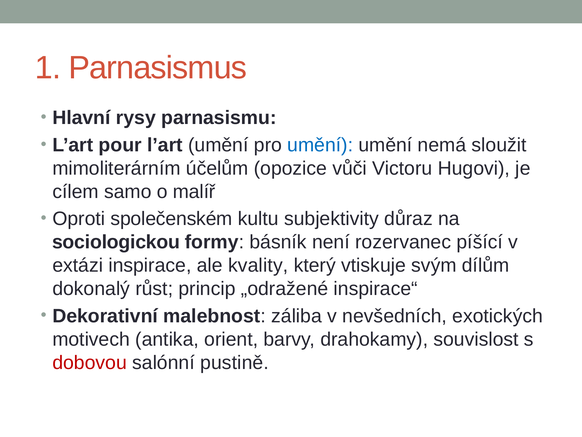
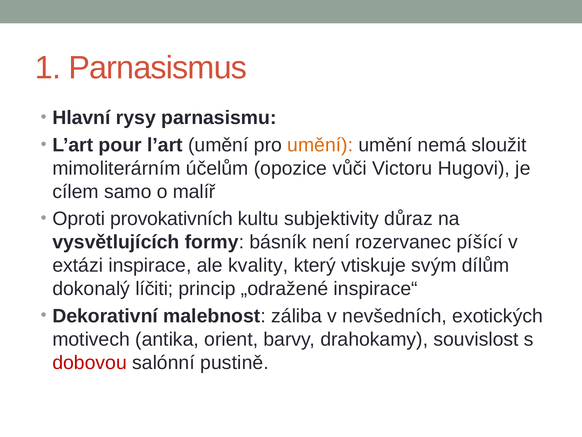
umění colour: blue -> orange (320, 145)
společenském: společenském -> provokativních (172, 219)
sociologickou: sociologickou -> vysvětlujících (116, 242)
růst: růst -> líčiti (154, 288)
